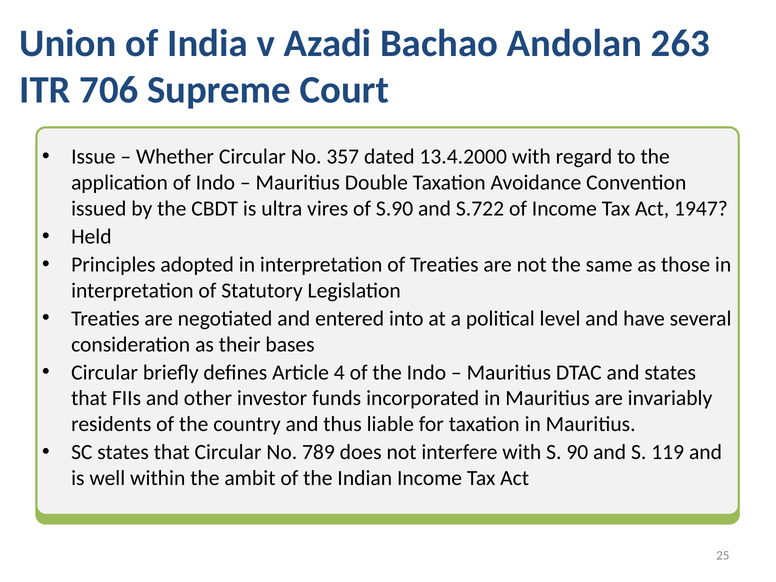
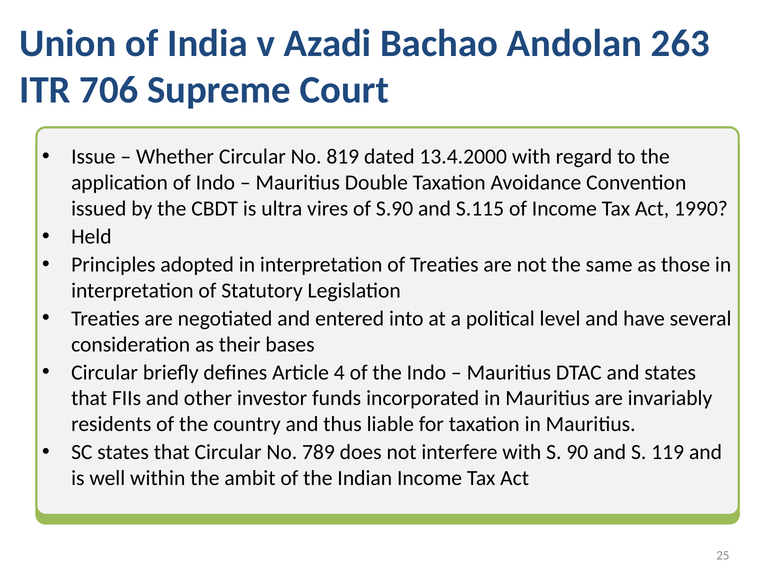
357: 357 -> 819 (343, 157)
S.722: S.722 -> S.115 (480, 209)
1947: 1947 -> 1990 (701, 209)
